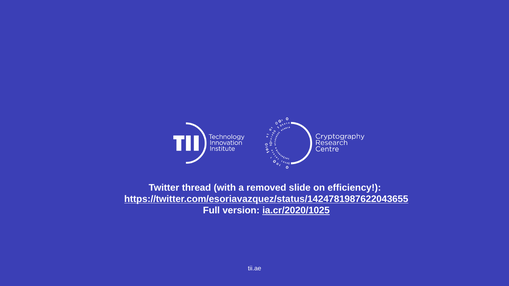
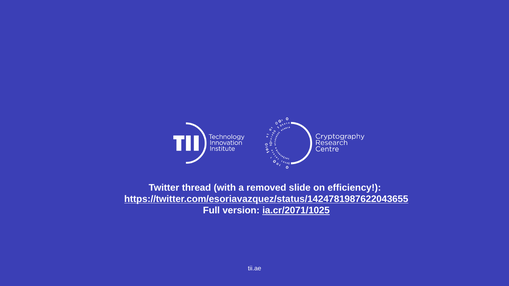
ia.cr/2020/1025: ia.cr/2020/1025 -> ia.cr/2071/1025 (296, 211)
